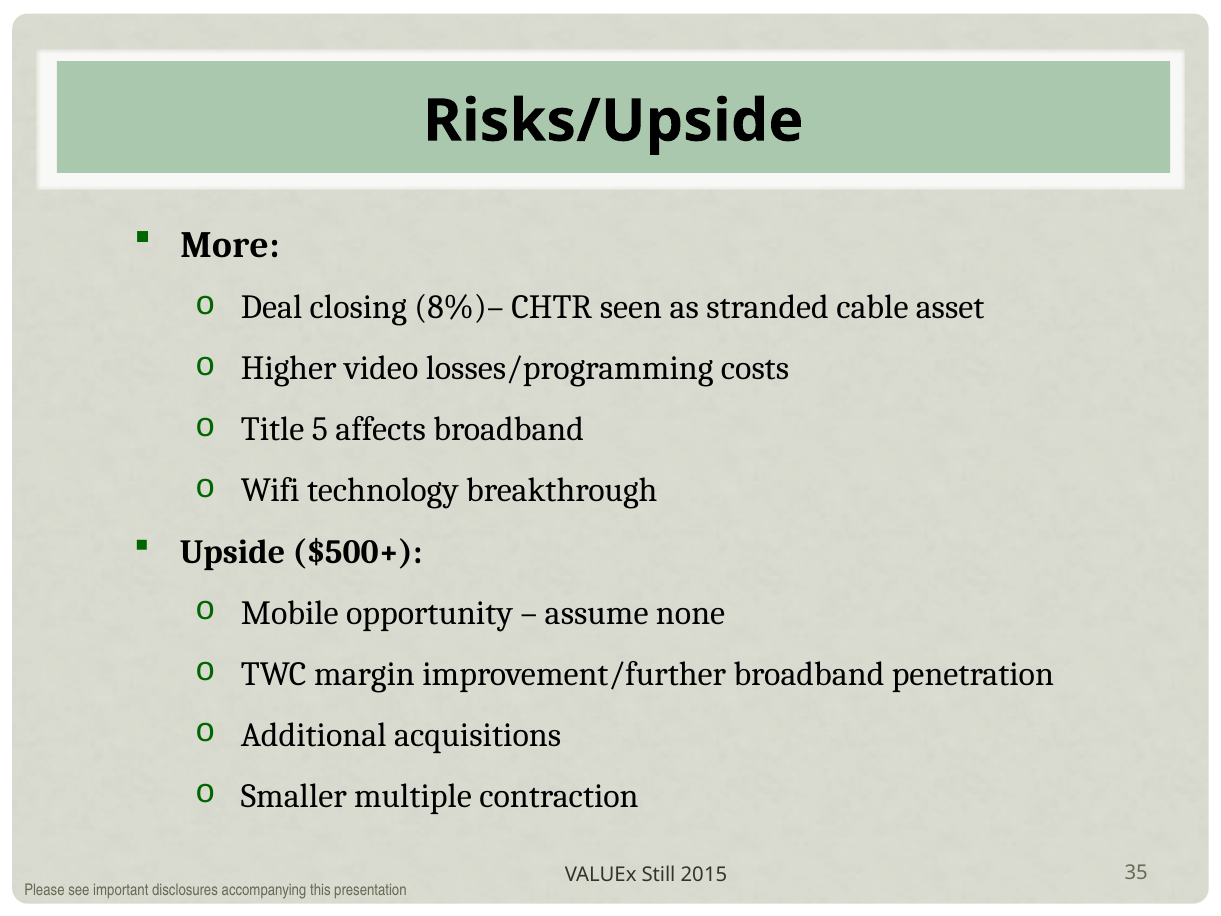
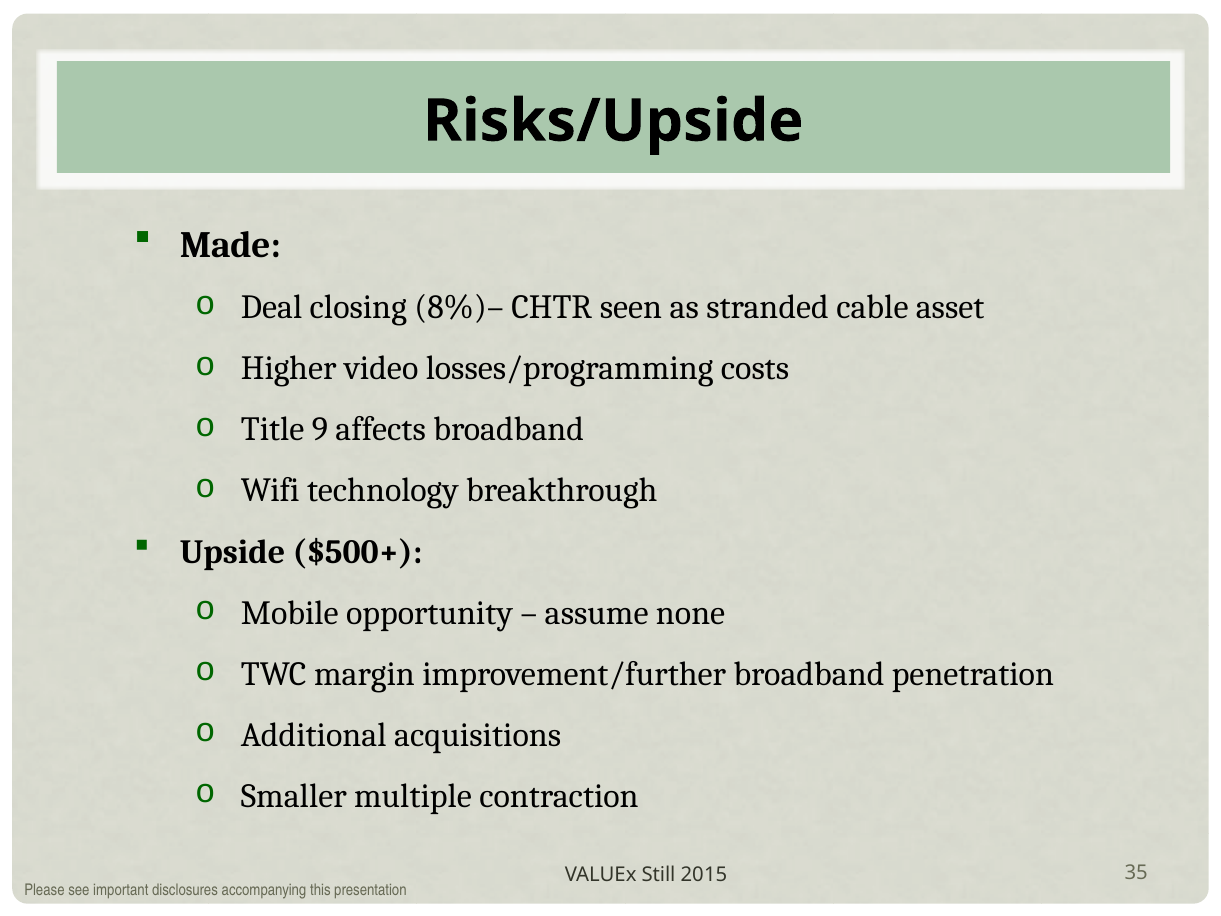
More: More -> Made (230, 245)
5: 5 -> 9 (320, 430)
